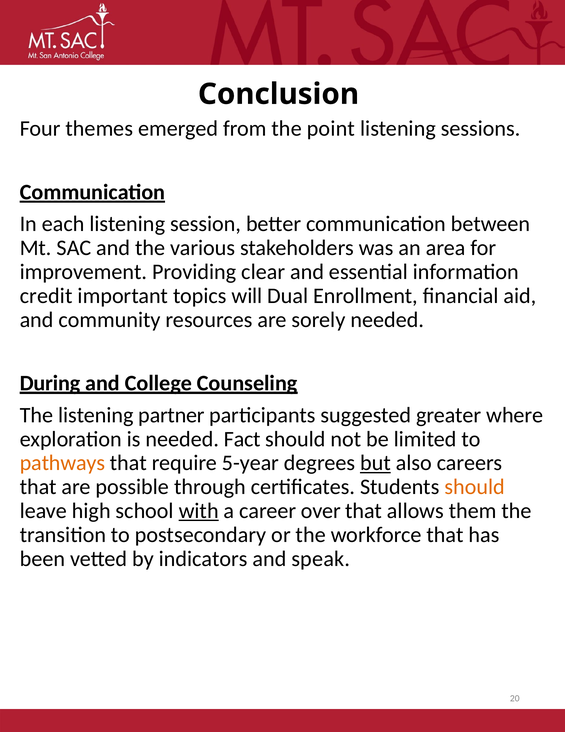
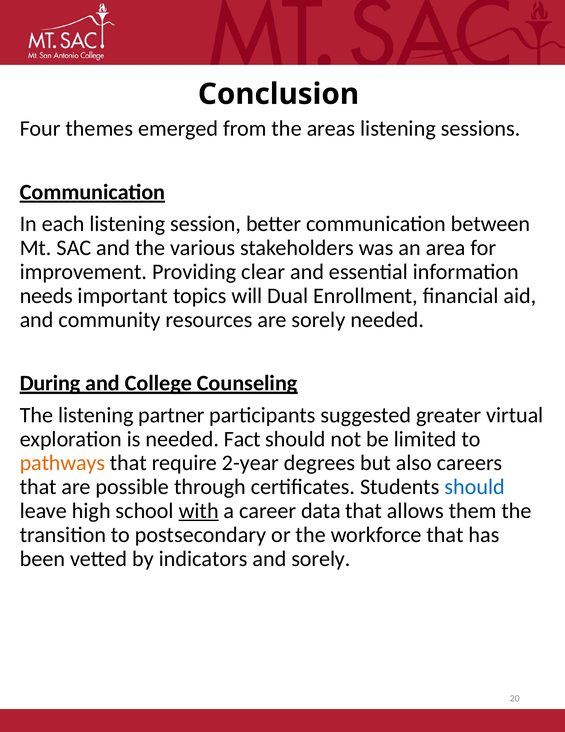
point: point -> areas (331, 128)
credit: credit -> needs (46, 295)
where: where -> virtual (515, 415)
5-year: 5-year -> 2-year (250, 462)
but underline: present -> none (375, 462)
should colour: orange -> blue (475, 486)
over: over -> data (321, 510)
and speak: speak -> sorely (321, 558)
